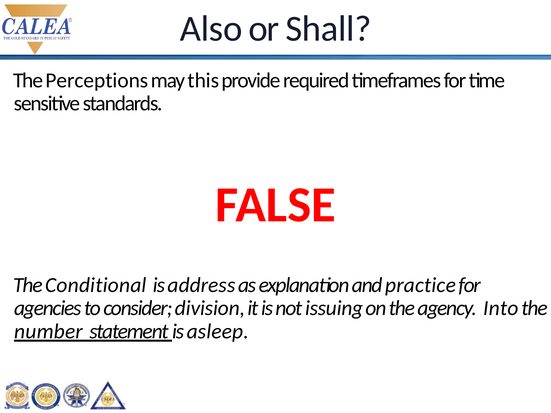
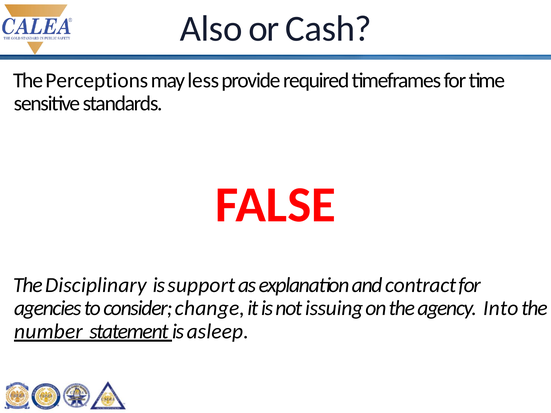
Shall: Shall -> Cash (328, 29)
this: this -> less (203, 80)
Conditional: Conditional -> Disciplinary (96, 285)
address: address -> support (201, 285)
practice: practice -> contract (421, 285)
division: division -> change (210, 308)
